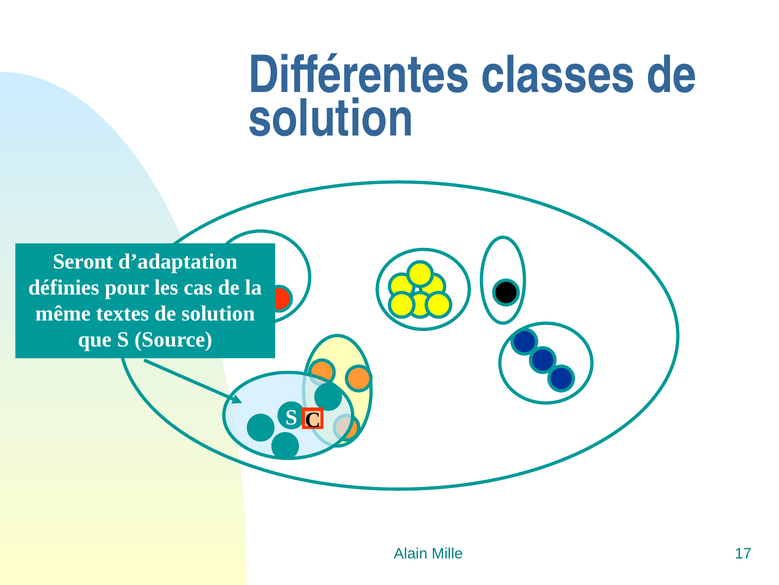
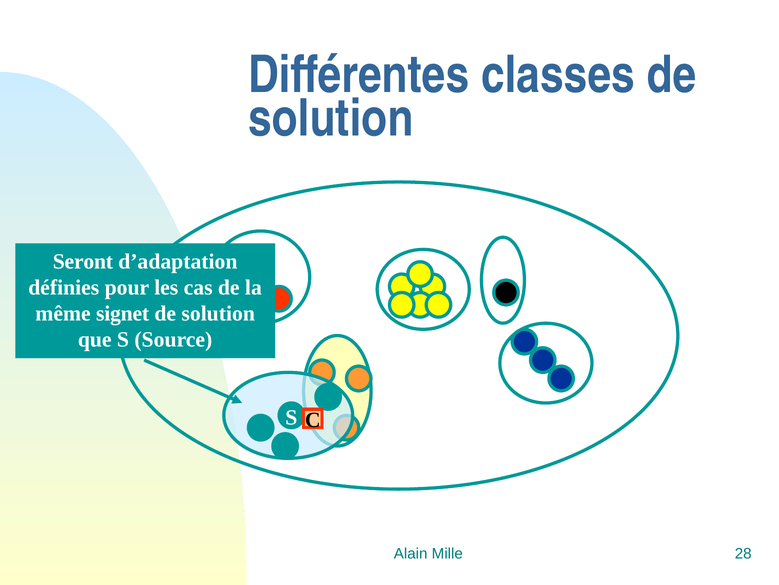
textes: textes -> signet (123, 313)
17: 17 -> 28 (743, 553)
